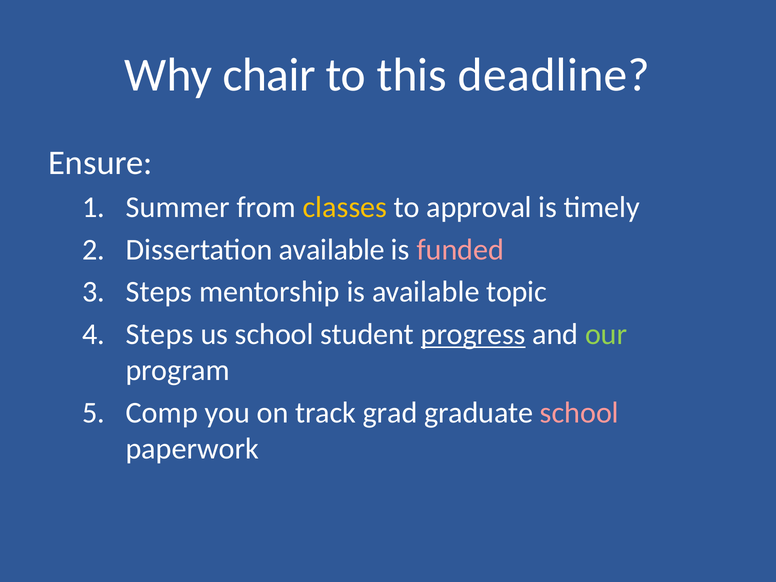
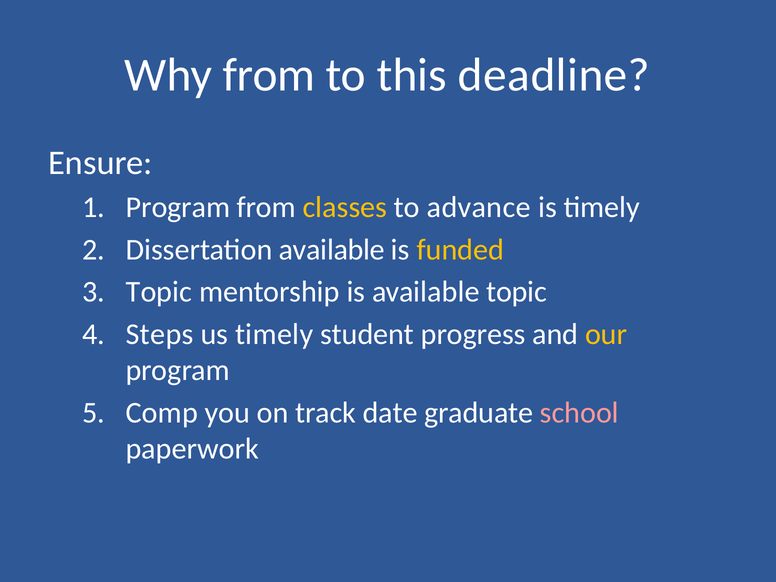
Why chair: chair -> from (269, 75)
Summer: Summer -> Program (178, 207)
approval: approval -> advance (479, 207)
funded colour: pink -> yellow (460, 250)
Steps: Steps -> Topic (159, 292)
us school: school -> timely (274, 334)
progress underline: present -> none (473, 334)
our colour: light green -> yellow (606, 334)
grad: grad -> date (390, 413)
